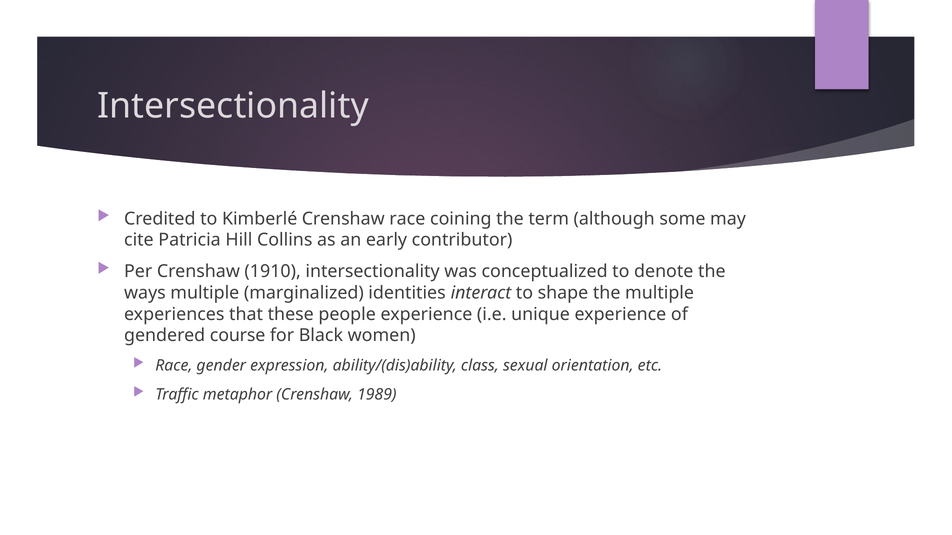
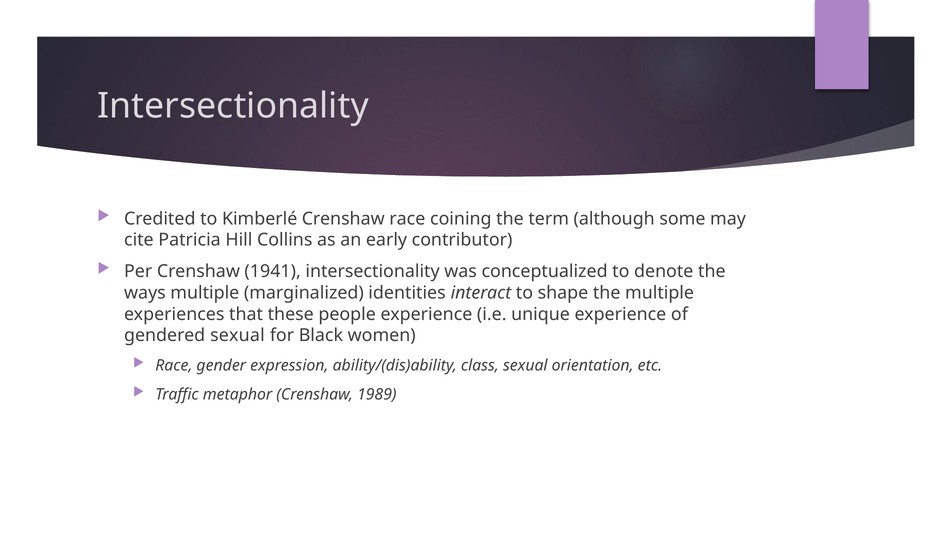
1910: 1910 -> 1941 (273, 272)
gendered course: course -> sexual (237, 336)
